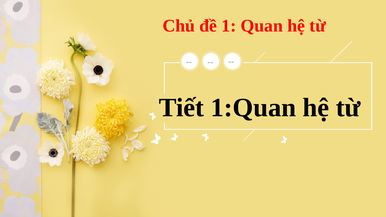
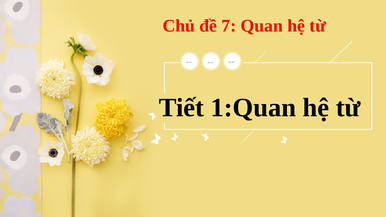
1: 1 -> 7 (229, 26)
